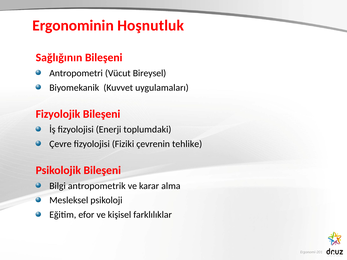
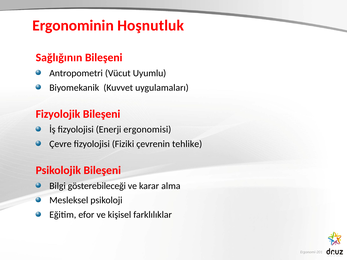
Bireysel: Bireysel -> Uyumlu (149, 73)
toplumdaki: toplumdaki -> ergonomisi (147, 130)
antropometrik: antropometrik -> gösterebileceği (97, 186)
